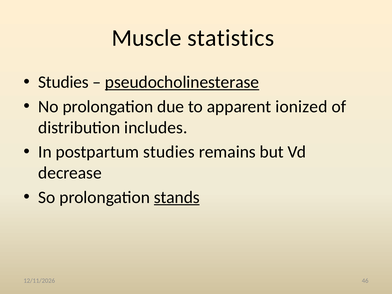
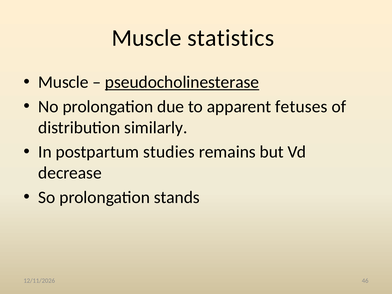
Studies: Studies -> Muscle (63, 82)
ionized: ionized -> fetuses (301, 107)
includes: includes -> similarly (156, 128)
stands underline: present -> none (177, 197)
